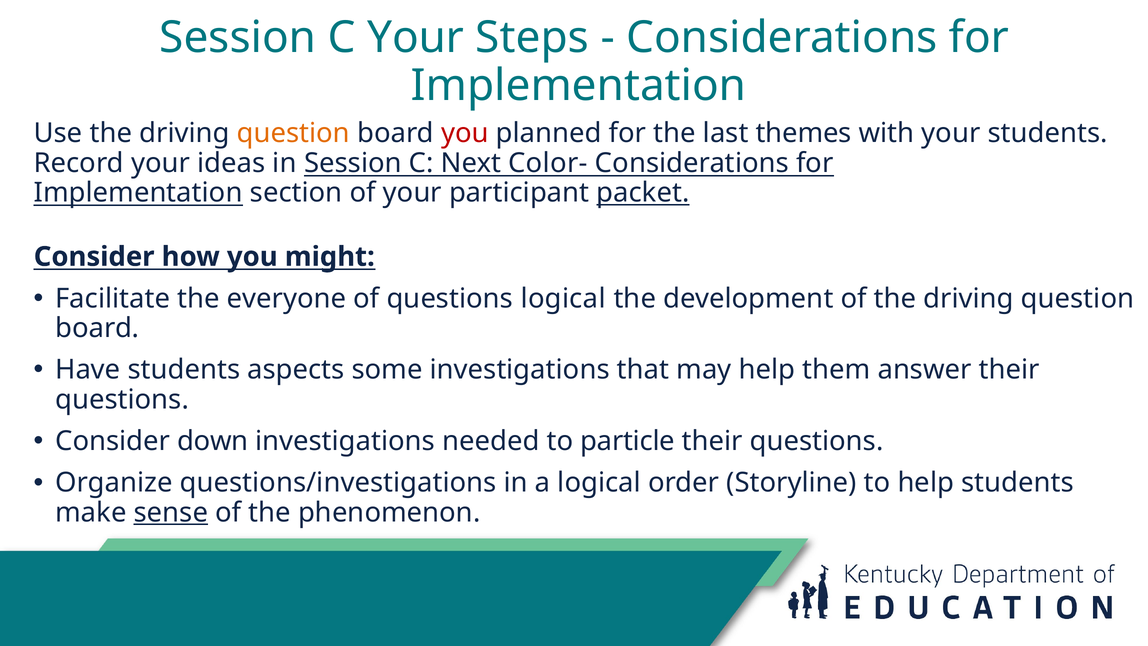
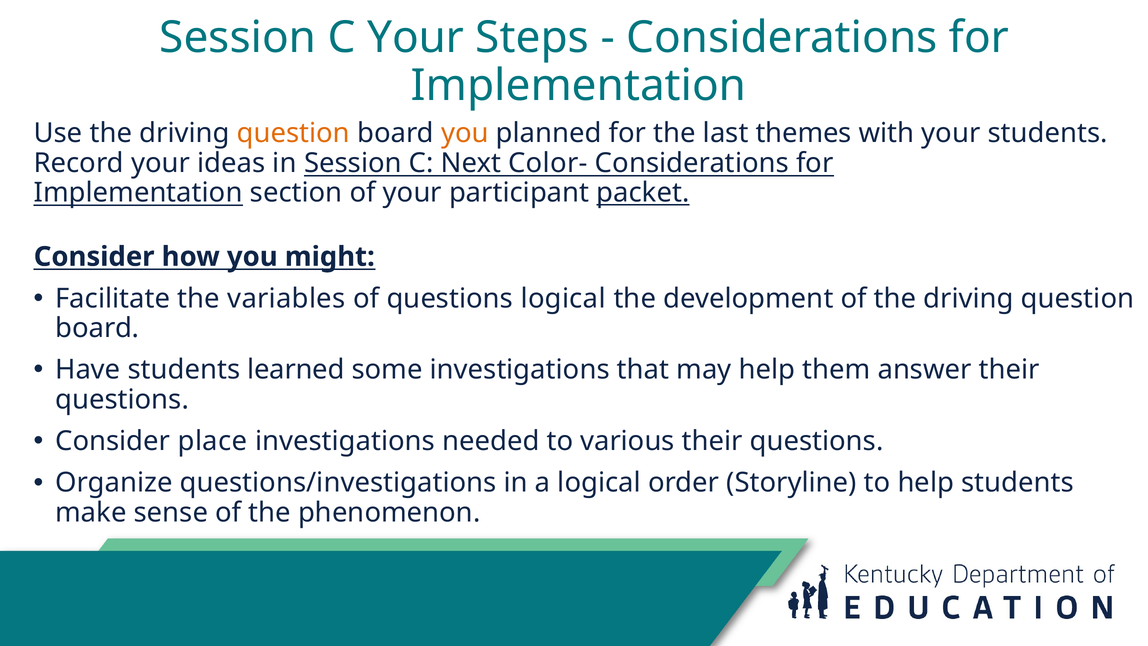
you colour: red -> orange (465, 133)
everyone: everyone -> variables (286, 298)
aspects: aspects -> learned (296, 370)
down: down -> place (213, 441)
particle: particle -> various (628, 441)
sense underline: present -> none (171, 512)
